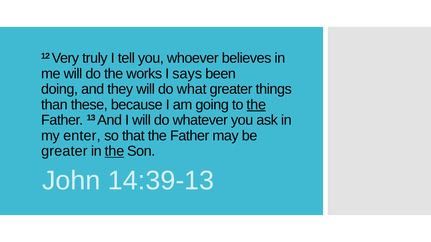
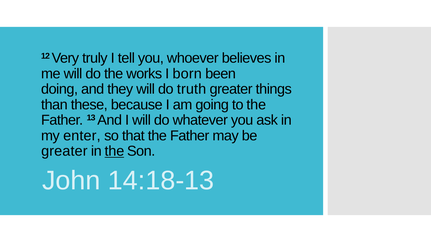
says: says -> born (187, 74)
what: what -> truth (192, 89)
the underline: present -> none (256, 105)
14:39-13: 14:39-13 -> 14:18-13 (161, 181)
